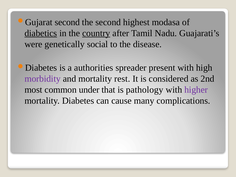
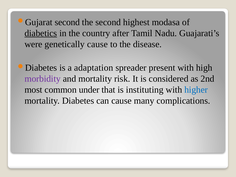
country underline: present -> none (96, 33)
genetically social: social -> cause (97, 44)
authorities: authorities -> adaptation (94, 68)
rest: rest -> risk (122, 79)
pathology: pathology -> instituting (145, 90)
higher colour: purple -> blue (196, 90)
